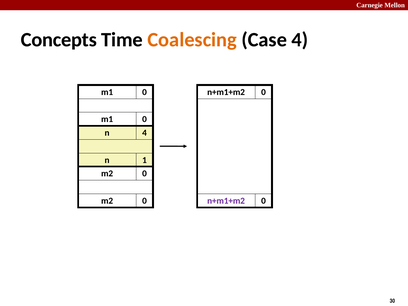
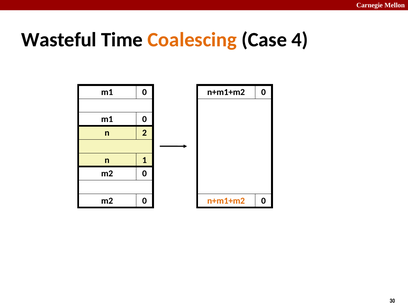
Concepts: Concepts -> Wasteful (59, 40)
n 4: 4 -> 2 (144, 133)
n+m1+m2 colour: purple -> orange (226, 201)
